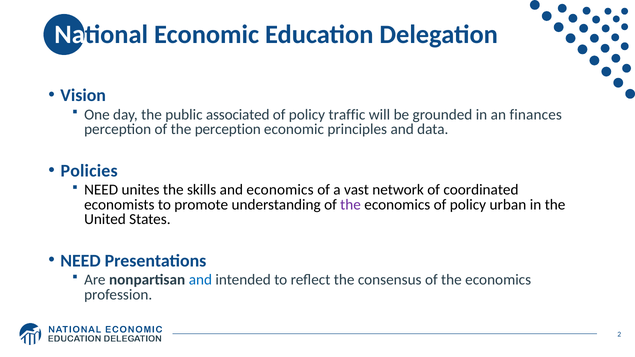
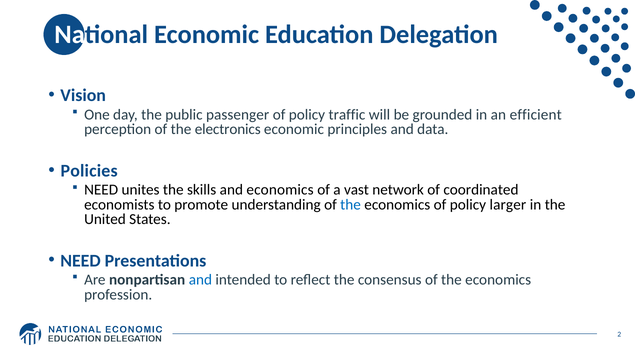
associated: associated -> passenger (238, 115)
finances: finances -> efficient (536, 115)
the perception: perception -> electronics (228, 129)
the colour: purple -> blue (351, 205)
urban: urban -> larger (508, 205)
